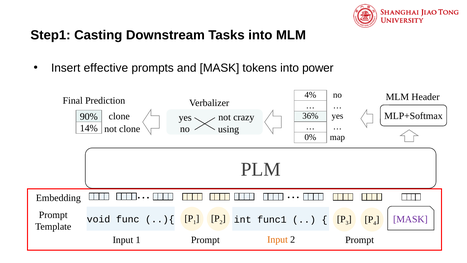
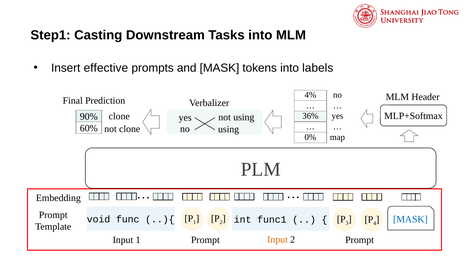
power: power -> labels (318, 68)
not crazy: crazy -> using (244, 117)
14%: 14% -> 60% (89, 128)
MASK colour: purple -> blue (410, 219)
